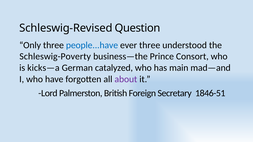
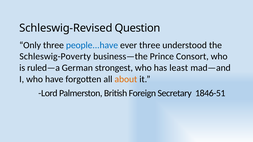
kicks—a: kicks—a -> ruled—a (44, 68)
catalyzed: catalyzed -> strongest (114, 68)
main: main -> least (179, 68)
about colour: purple -> orange (126, 79)
